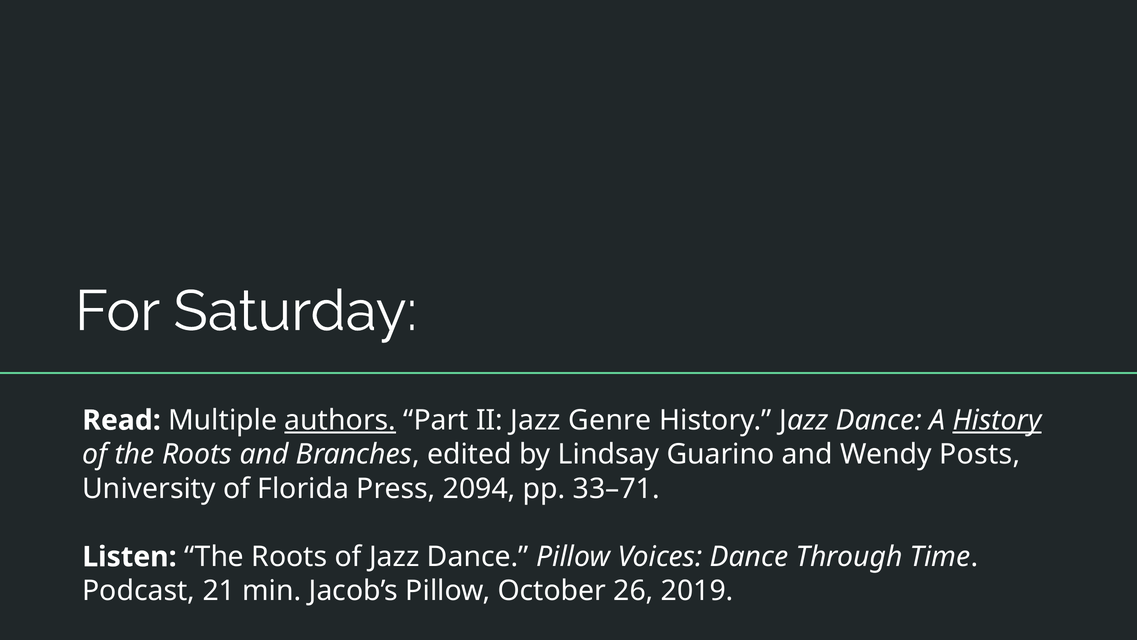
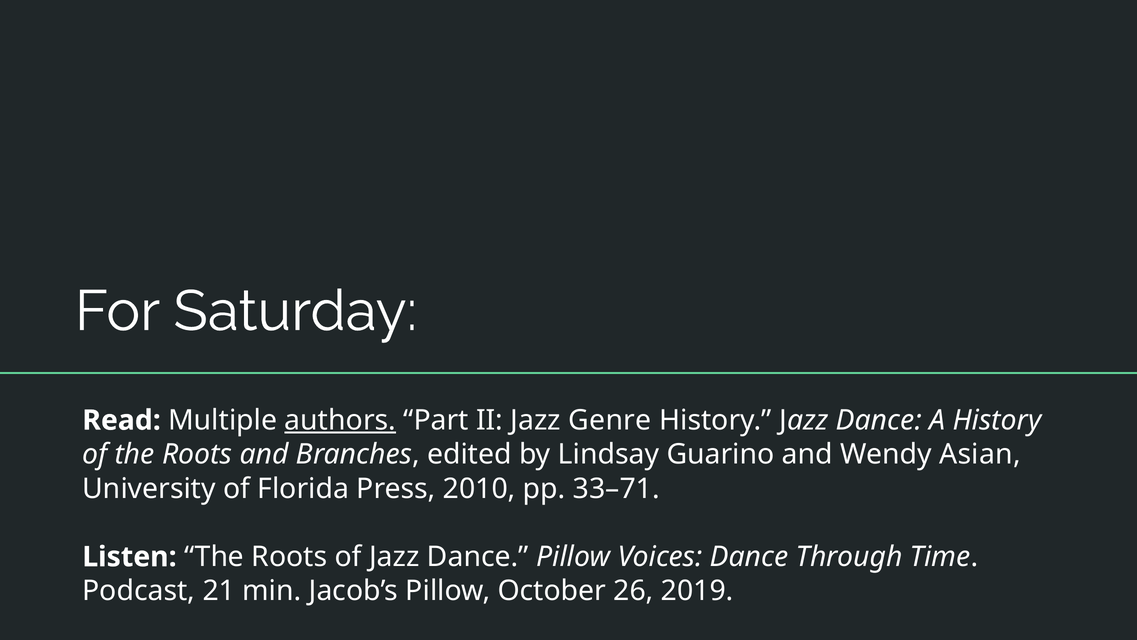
History underline: present -> none (997, 420)
Posts: Posts -> Asian (980, 454)
2094: 2094 -> 2010 (479, 488)
